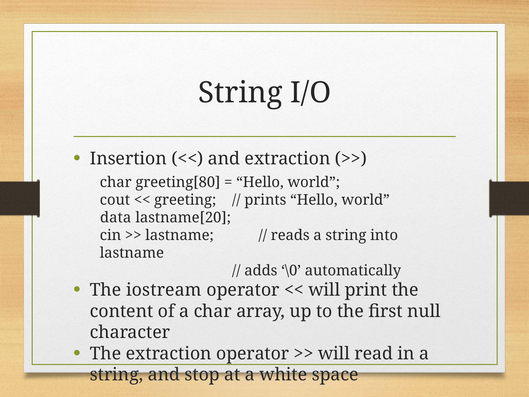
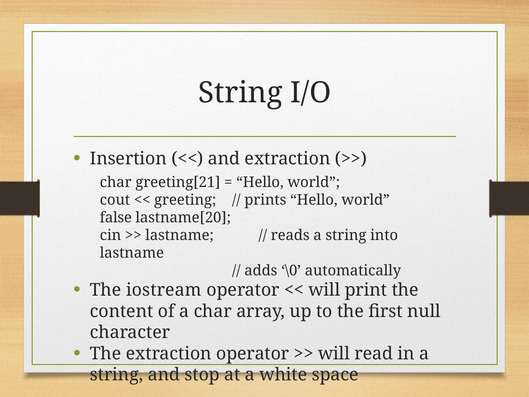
greeting[80: greeting[80 -> greeting[21 (178, 182)
data: data -> false (116, 217)
